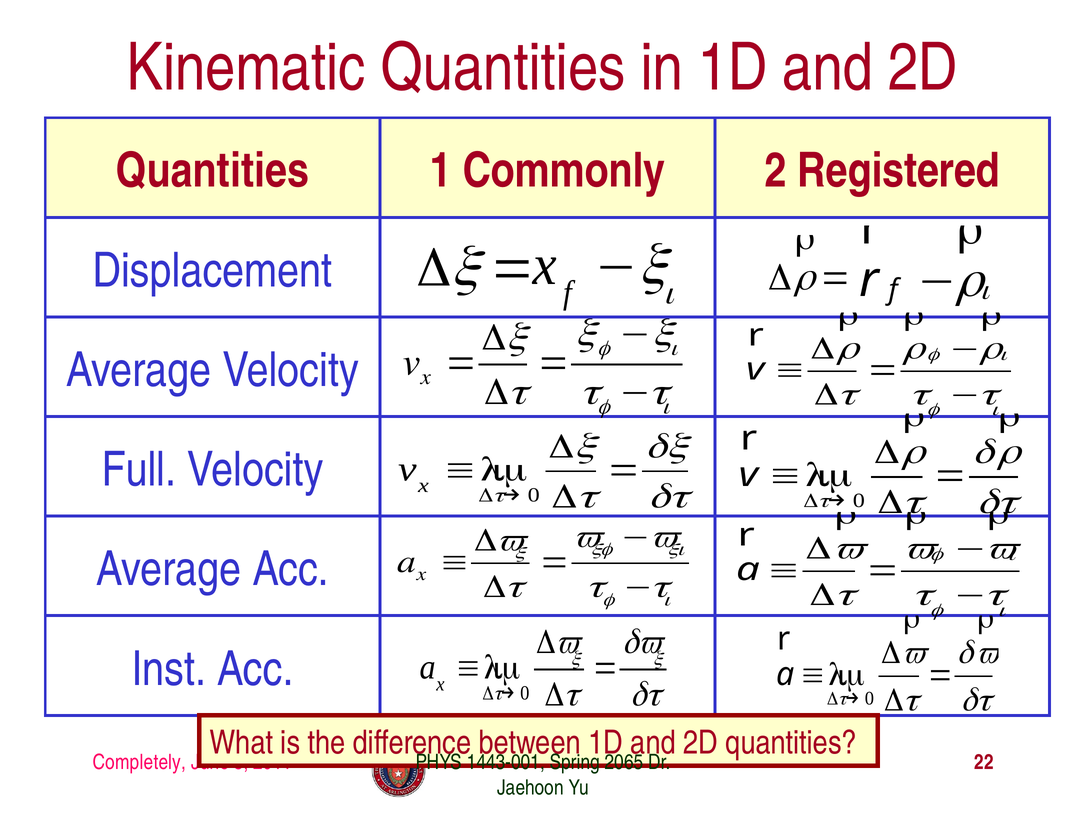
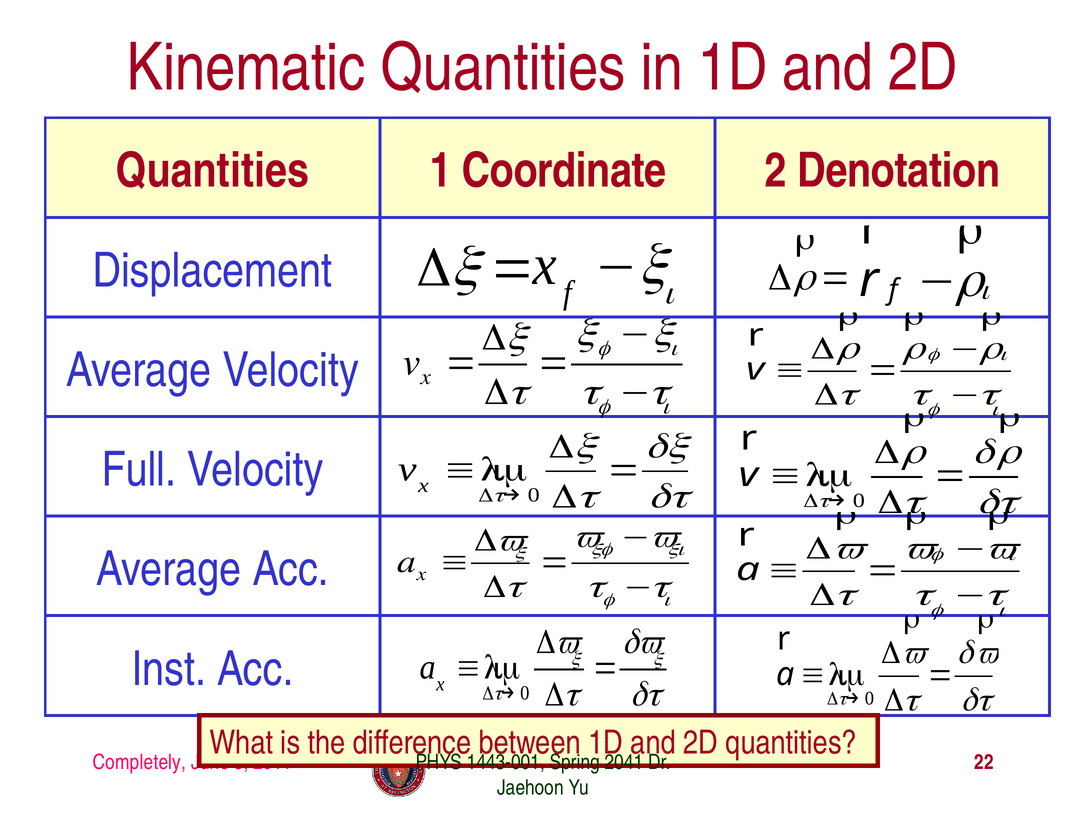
Commonly: Commonly -> Coordinate (564, 171)
Registered: Registered -> Denotation (899, 171)
2065: 2065 -> 2041 (624, 762)
